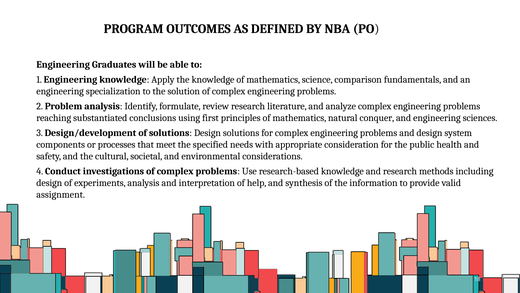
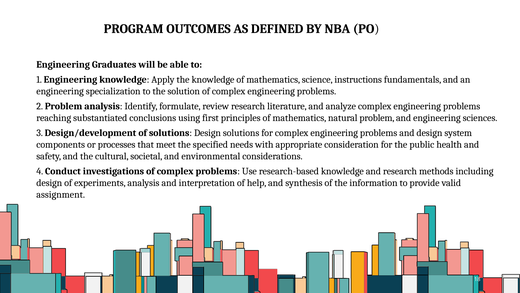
comparison: comparison -> instructions (358, 79)
natural conquer: conquer -> problem (377, 118)
